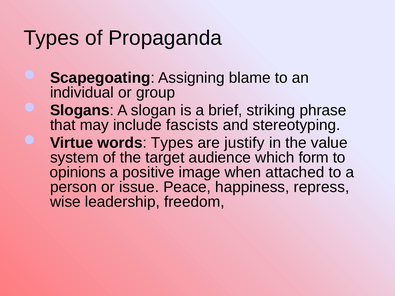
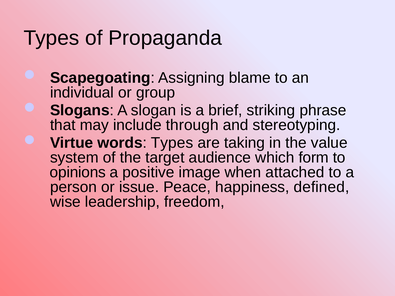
fascists: fascists -> through (192, 125)
justify: justify -> taking (245, 143)
repress: repress -> defined (321, 187)
